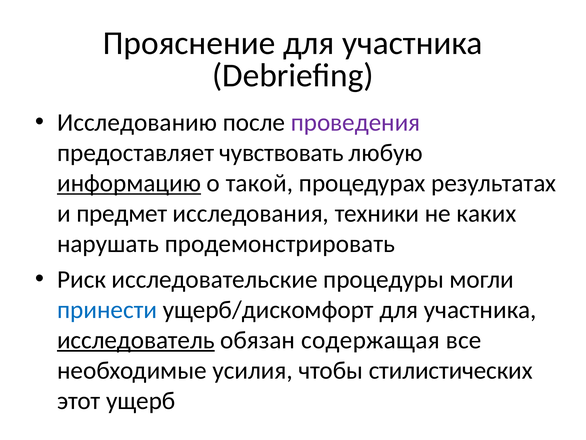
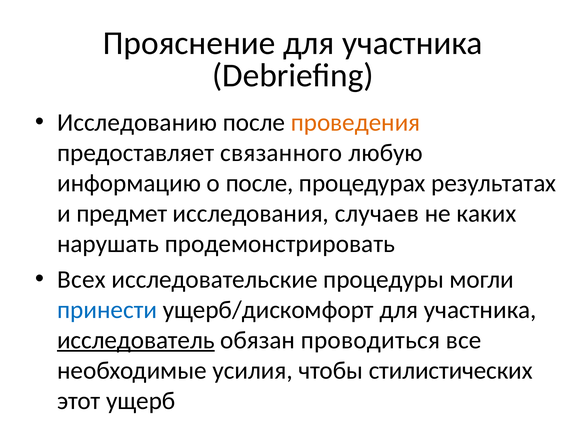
проведения colour: purple -> orange (356, 122)
чувствовать: чувствовать -> связанного (281, 153)
информацию underline: present -> none (129, 183)
о такой: такой -> после (260, 183)
техники: техники -> случаев (377, 213)
Риск: Риск -> Всех (81, 279)
содержащая: содержащая -> проводиться (370, 340)
